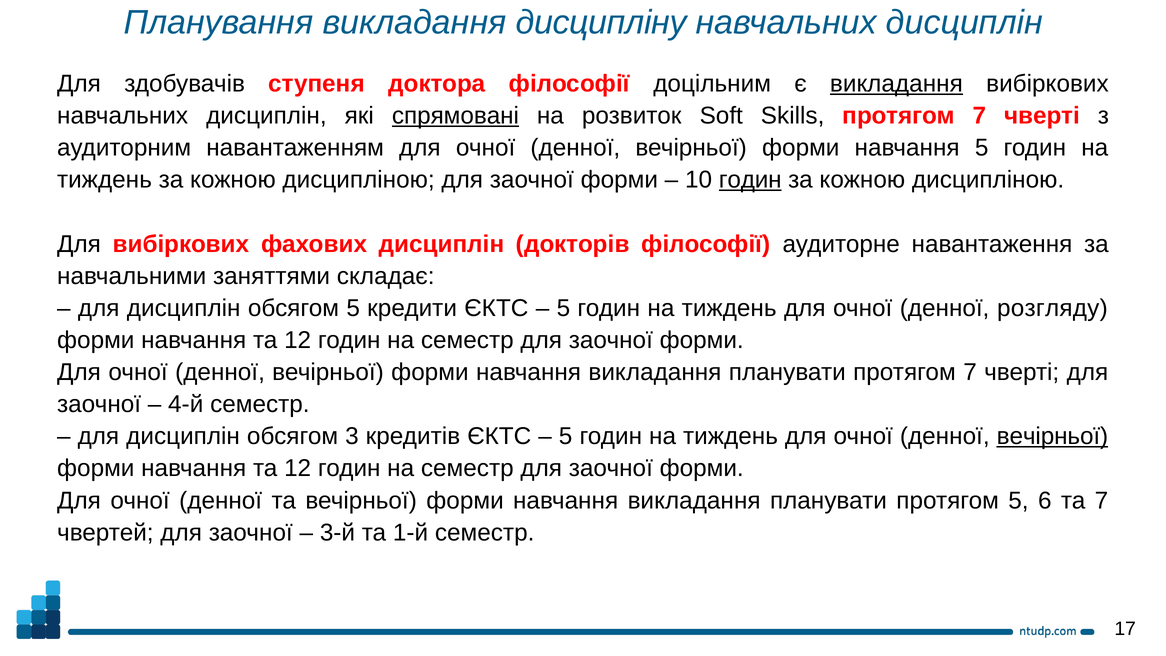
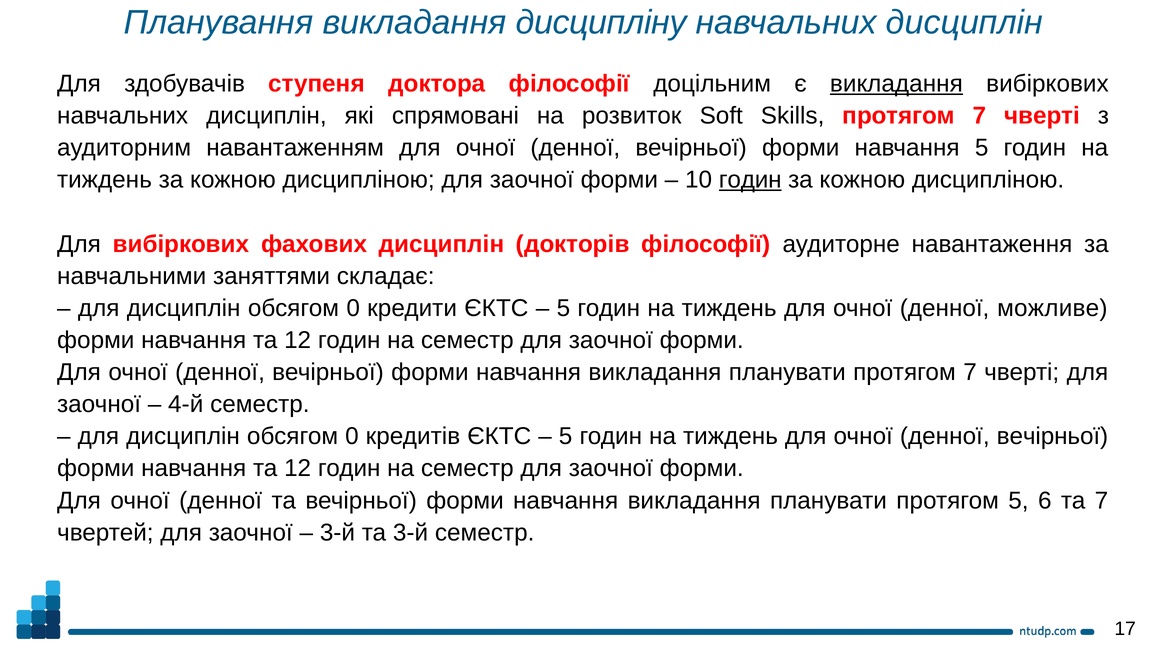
спрямовані underline: present -> none (455, 116)
5: 5 -> 0 (353, 308)
розгляду: розгляду -> можливе (1052, 308)
3: 3 -> 0 (352, 436)
вечірньої underline: present -> none (1052, 436)
та 1-й: 1-й -> 3-й (411, 532)
